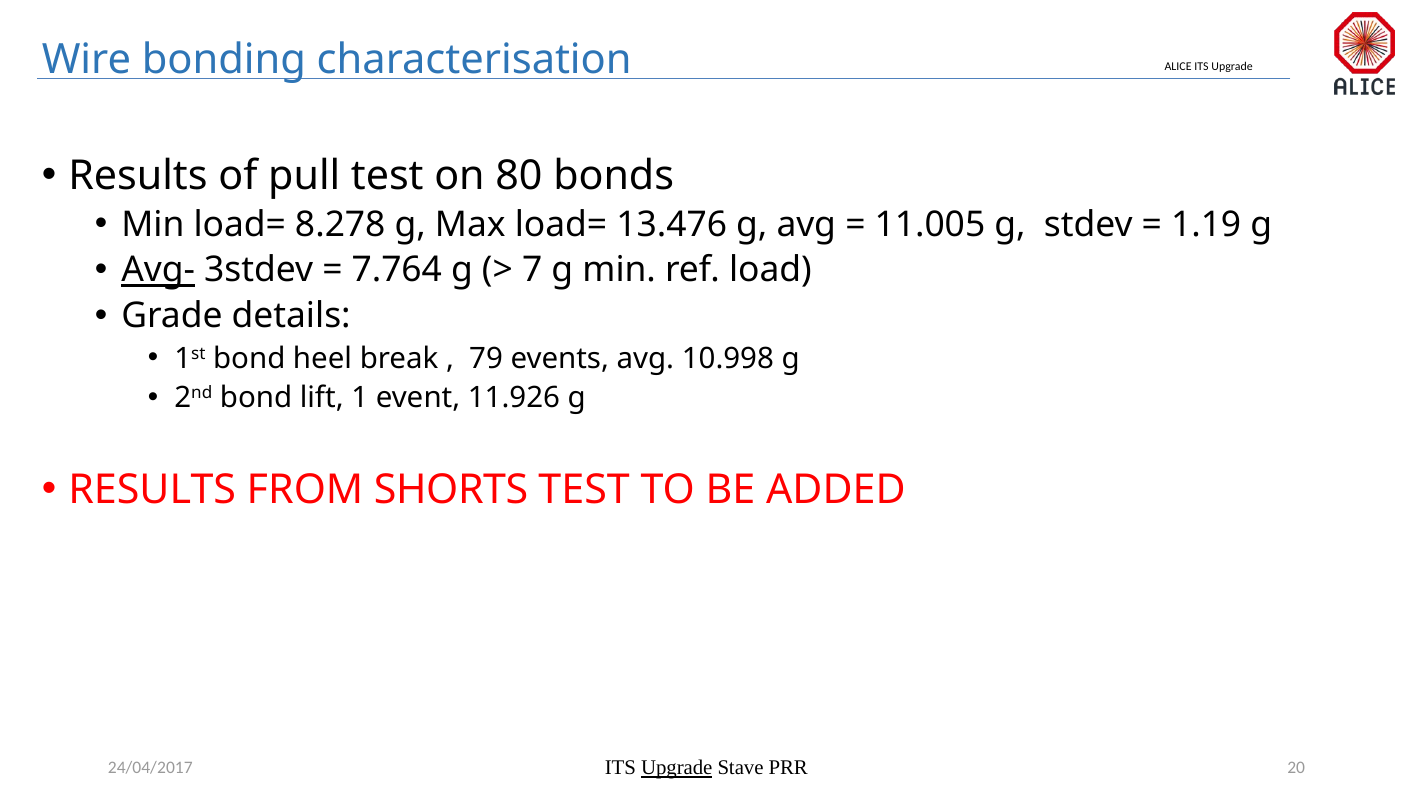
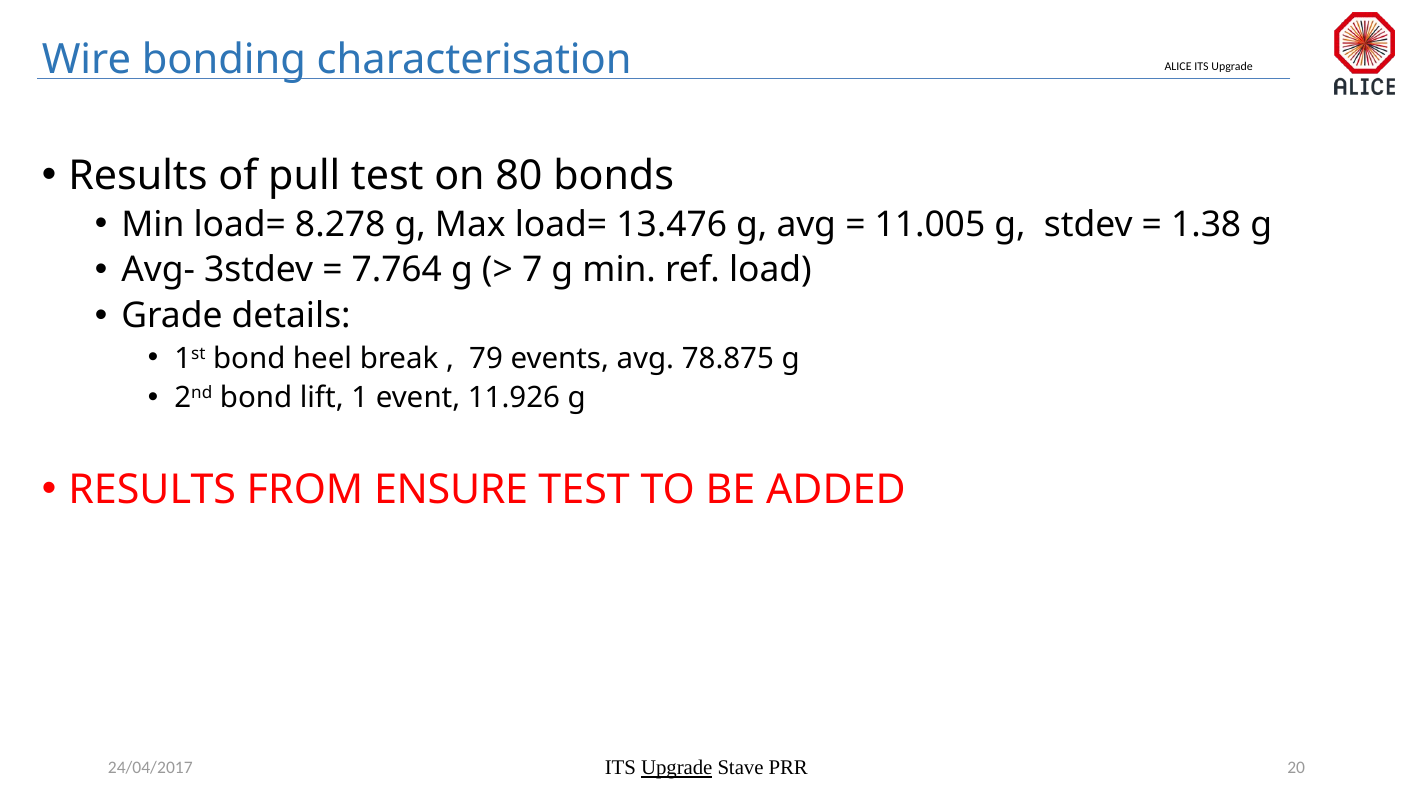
1.19: 1.19 -> 1.38 (1206, 225)
Avg- underline: present -> none (158, 270)
10.998: 10.998 -> 78.875 (728, 358)
SHORTS: SHORTS -> ENSURE (451, 489)
